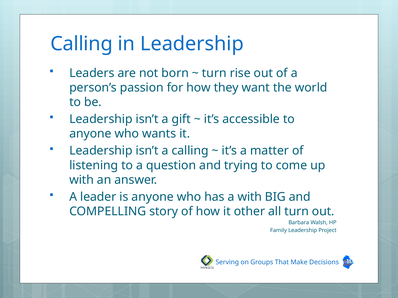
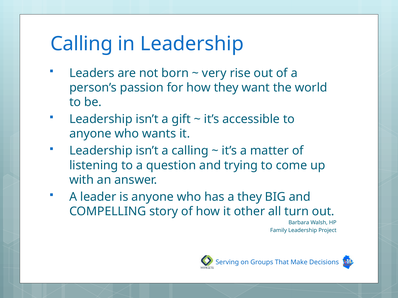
turn: turn -> very (214, 73)
a with: with -> they (250, 197)
